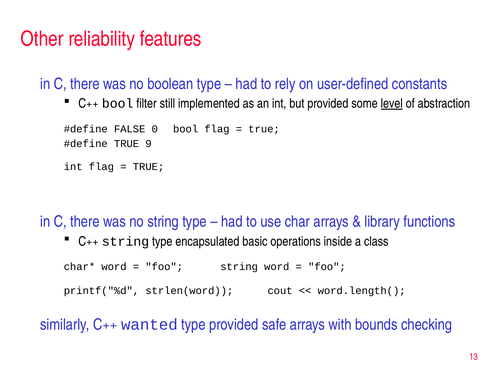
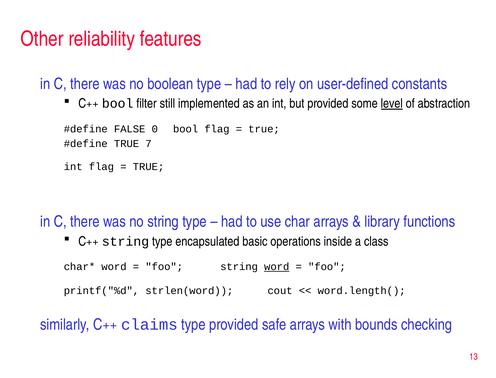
9: 9 -> 7 (149, 144)
word underline: none -> present (277, 267)
wanted: wanted -> claims (149, 324)
